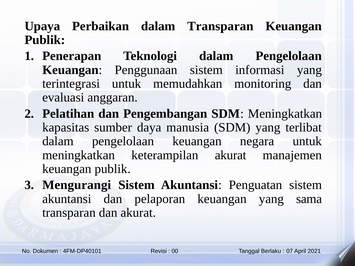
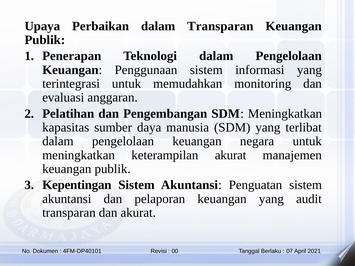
Mengurangi: Mengurangi -> Kepentingan (77, 185)
sama: sama -> audit (309, 199)
